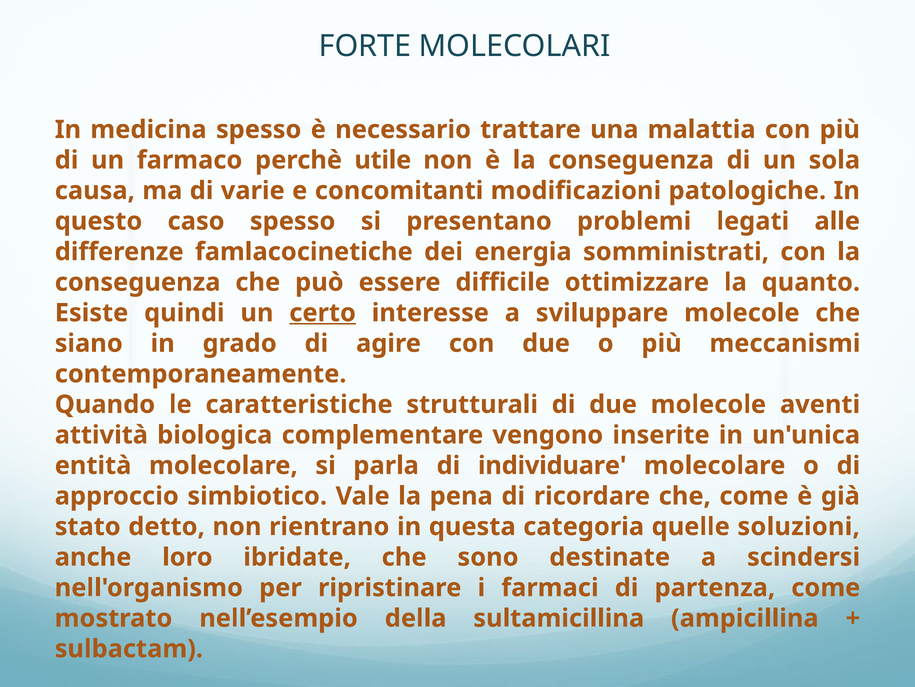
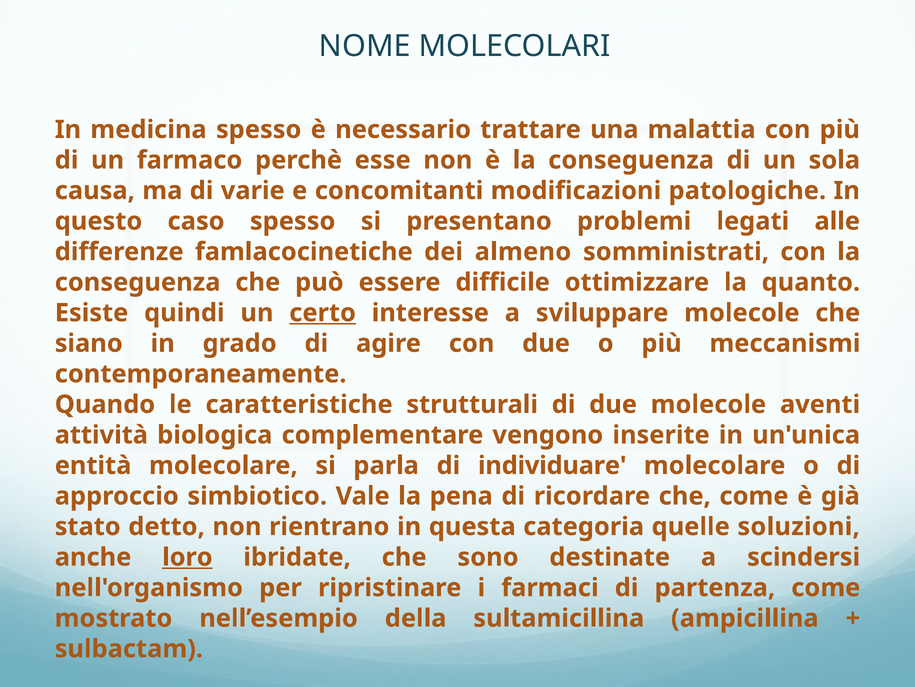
FORTE: FORTE -> NOME (365, 46)
utile: utile -> esse (383, 160)
energia: energia -> almeno (523, 252)
loro underline: none -> present (187, 557)
